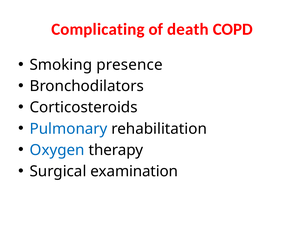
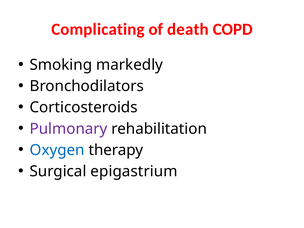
presence: presence -> markedly (130, 65)
Pulmonary colour: blue -> purple (69, 129)
examination: examination -> epigastrium (134, 171)
